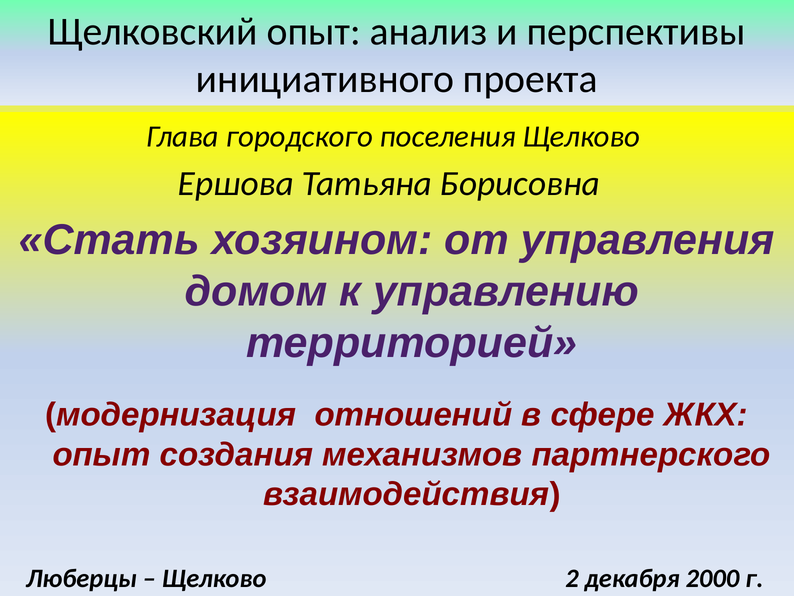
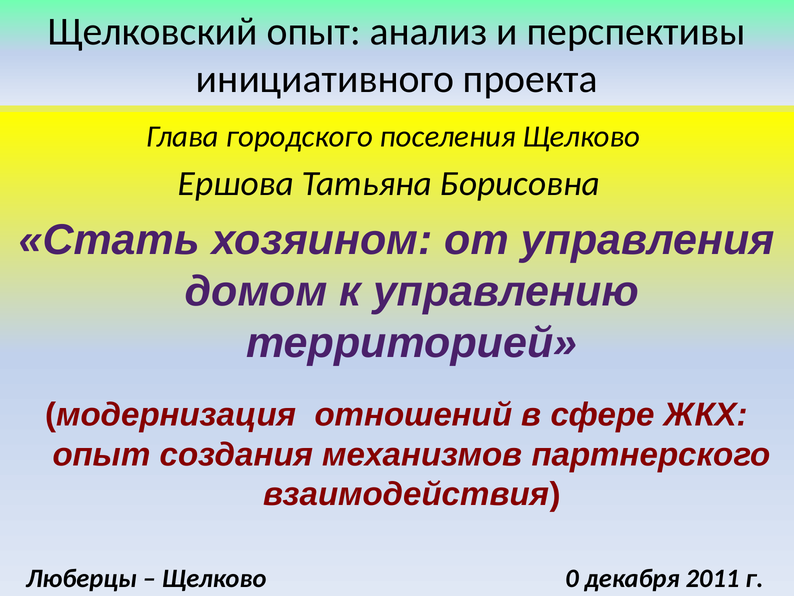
2: 2 -> 0 (572, 578)
2000: 2000 -> 2011 (713, 578)
